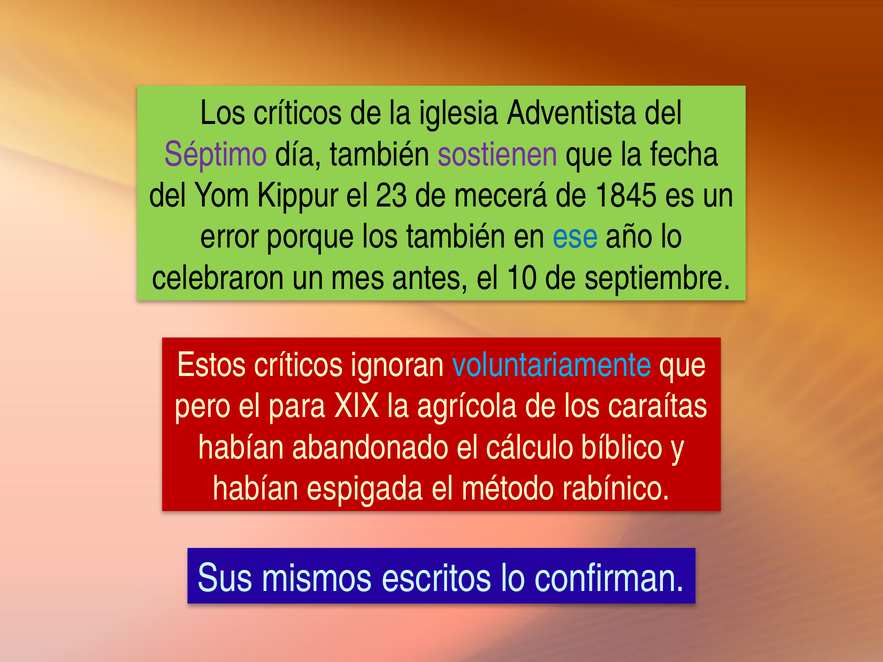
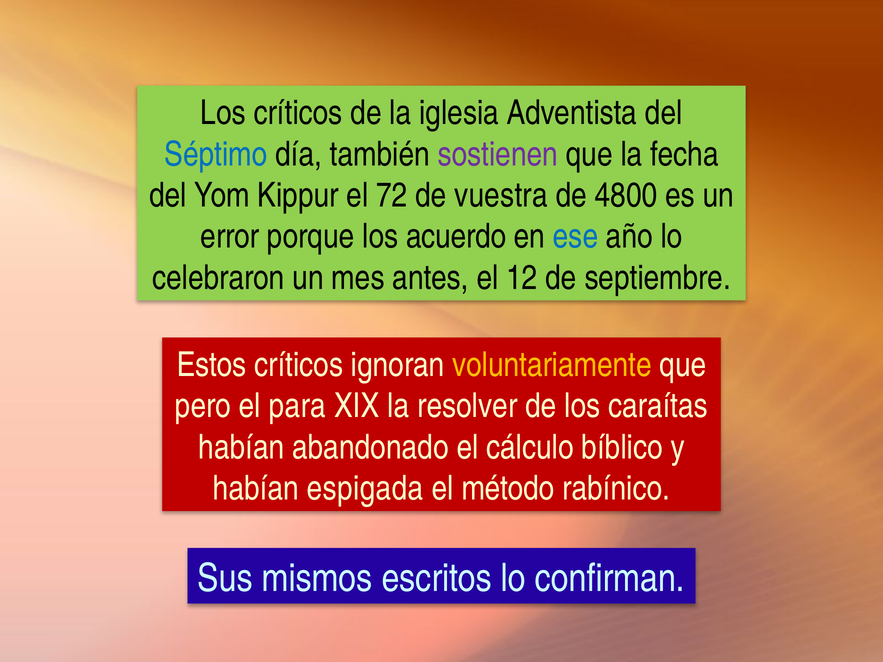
Séptimo colour: purple -> blue (216, 154)
23: 23 -> 72 (392, 195)
mecerá: mecerá -> vuestra (501, 195)
1845: 1845 -> 4800 (626, 195)
los también: también -> acuerdo (456, 237)
10: 10 -> 12 (522, 278)
voluntariamente colour: light blue -> yellow (552, 365)
agrícola: agrícola -> resolver (467, 406)
